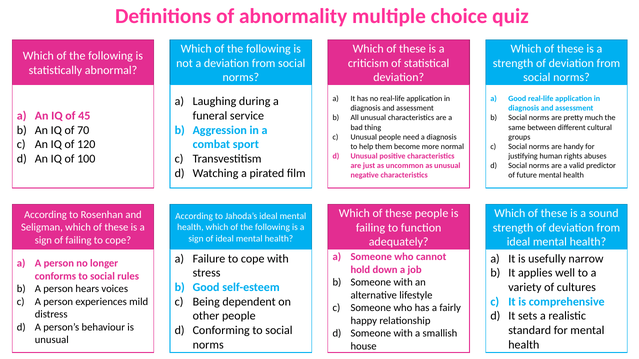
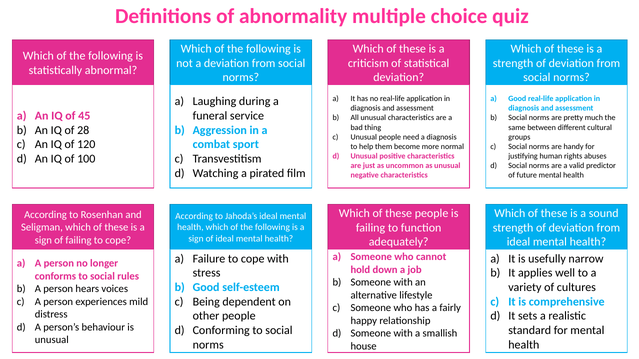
70: 70 -> 28 (83, 130)
